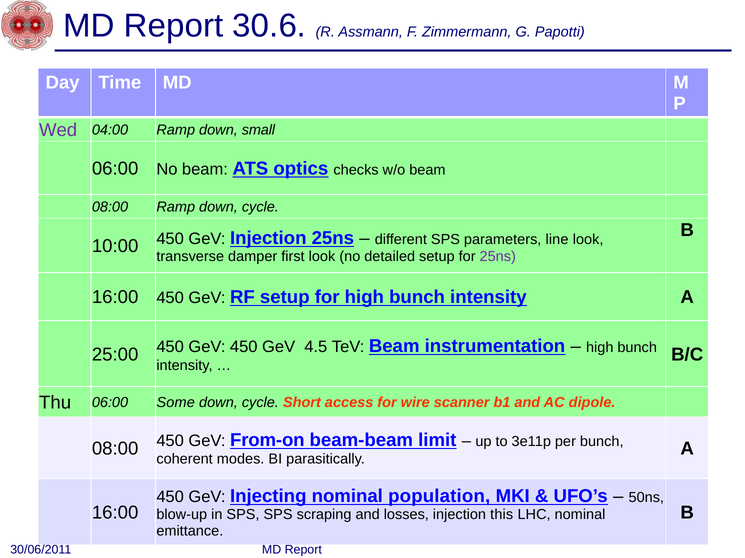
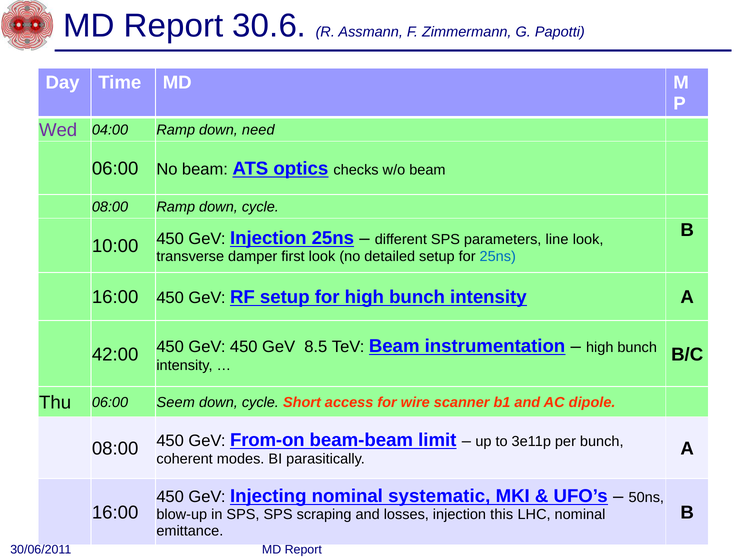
small: small -> need (258, 130)
25ns colour: purple -> blue (498, 257)
25:00: 25:00 -> 42:00 (115, 355)
4.5: 4.5 -> 8.5 (316, 347)
Some: Some -> Seem (176, 403)
population: population -> systematic (439, 497)
